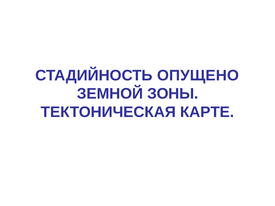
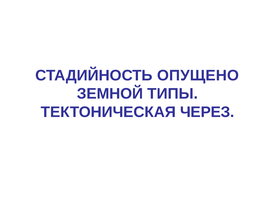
ЗОНЫ: ЗОНЫ -> ТИПЫ (173, 94)
КАРТЕ: КАРТЕ -> ЧЕРЕЗ (207, 112)
